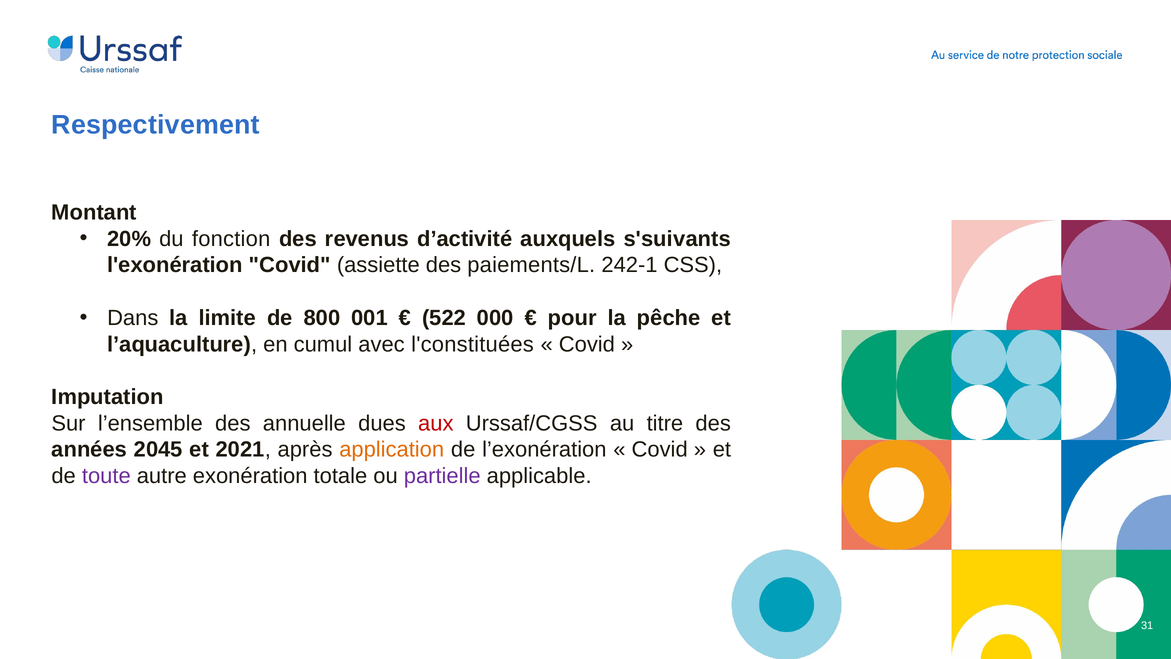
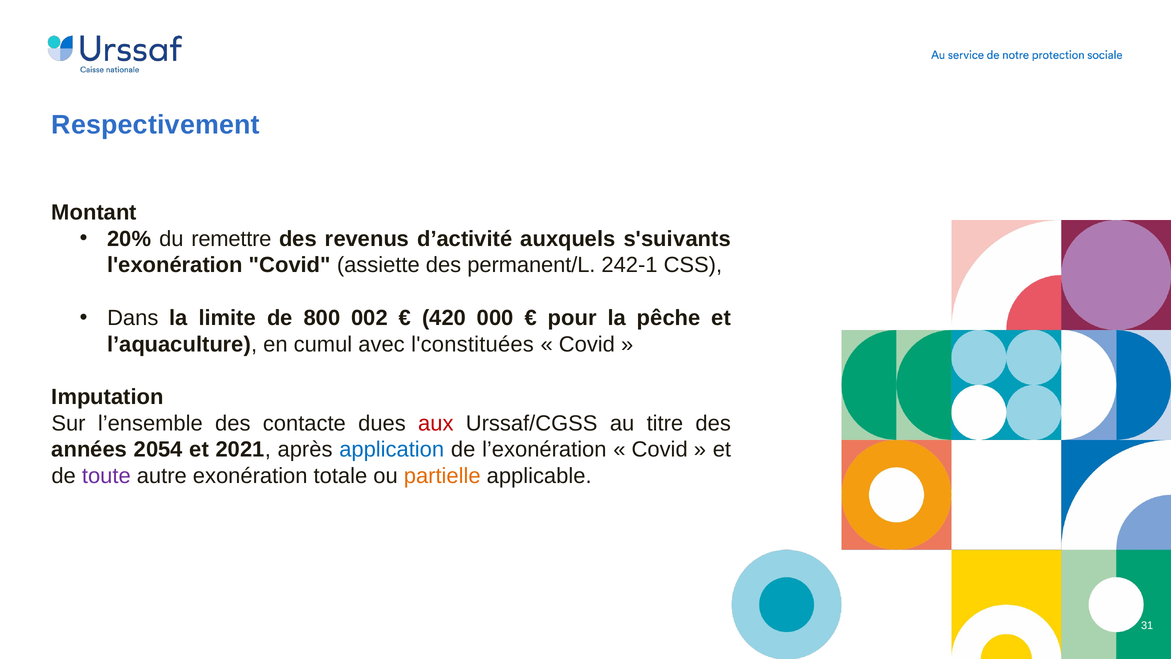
fonction: fonction -> remettre (231, 239)
paiements/L: paiements/L -> permanent/L (531, 265)
001: 001 -> 002 (370, 318)
522: 522 -> 420 (444, 318)
annuelle: annuelle -> contacte (304, 423)
2045: 2045 -> 2054 (158, 450)
application colour: orange -> blue (392, 450)
partielle colour: purple -> orange (442, 476)
